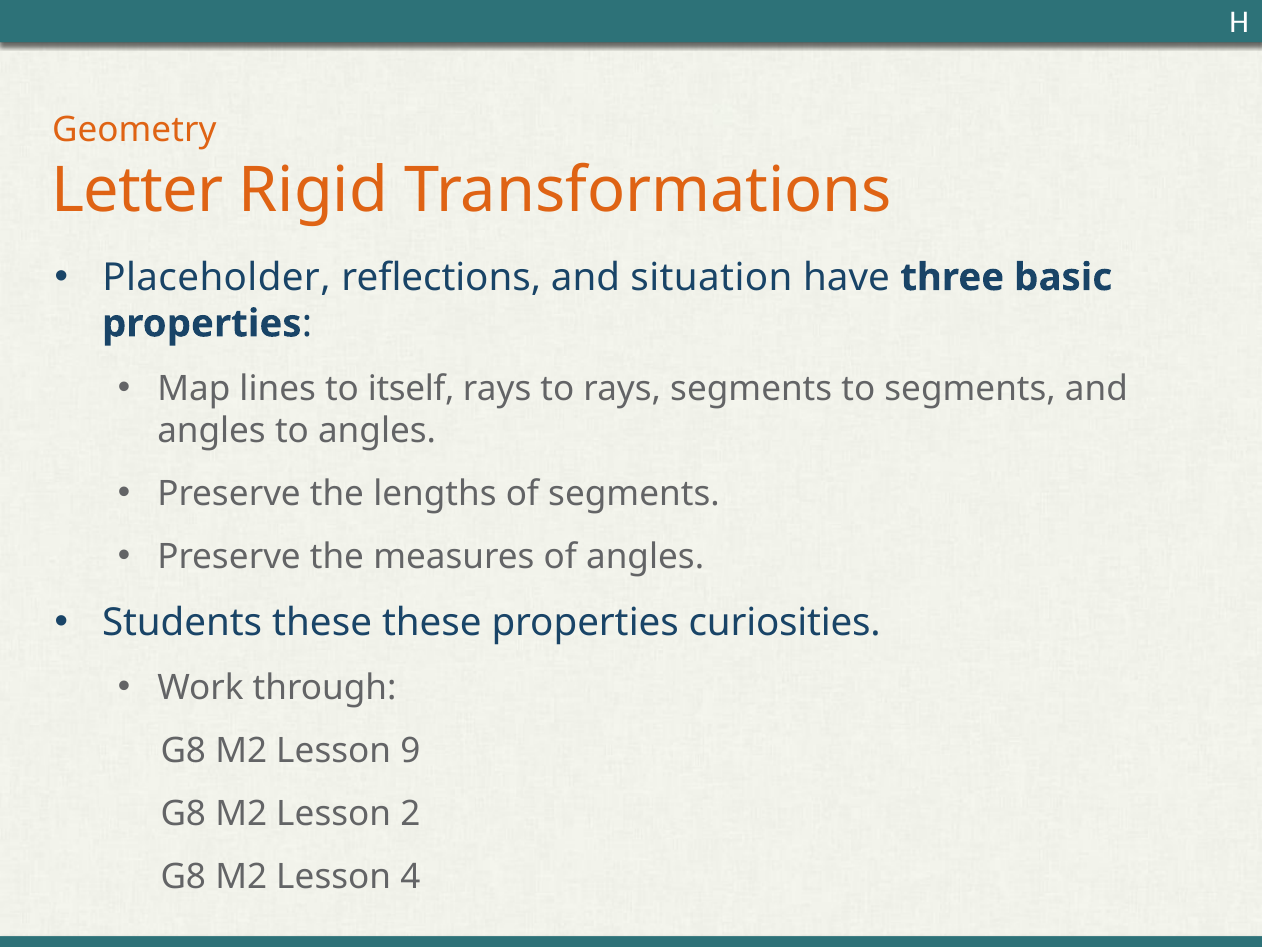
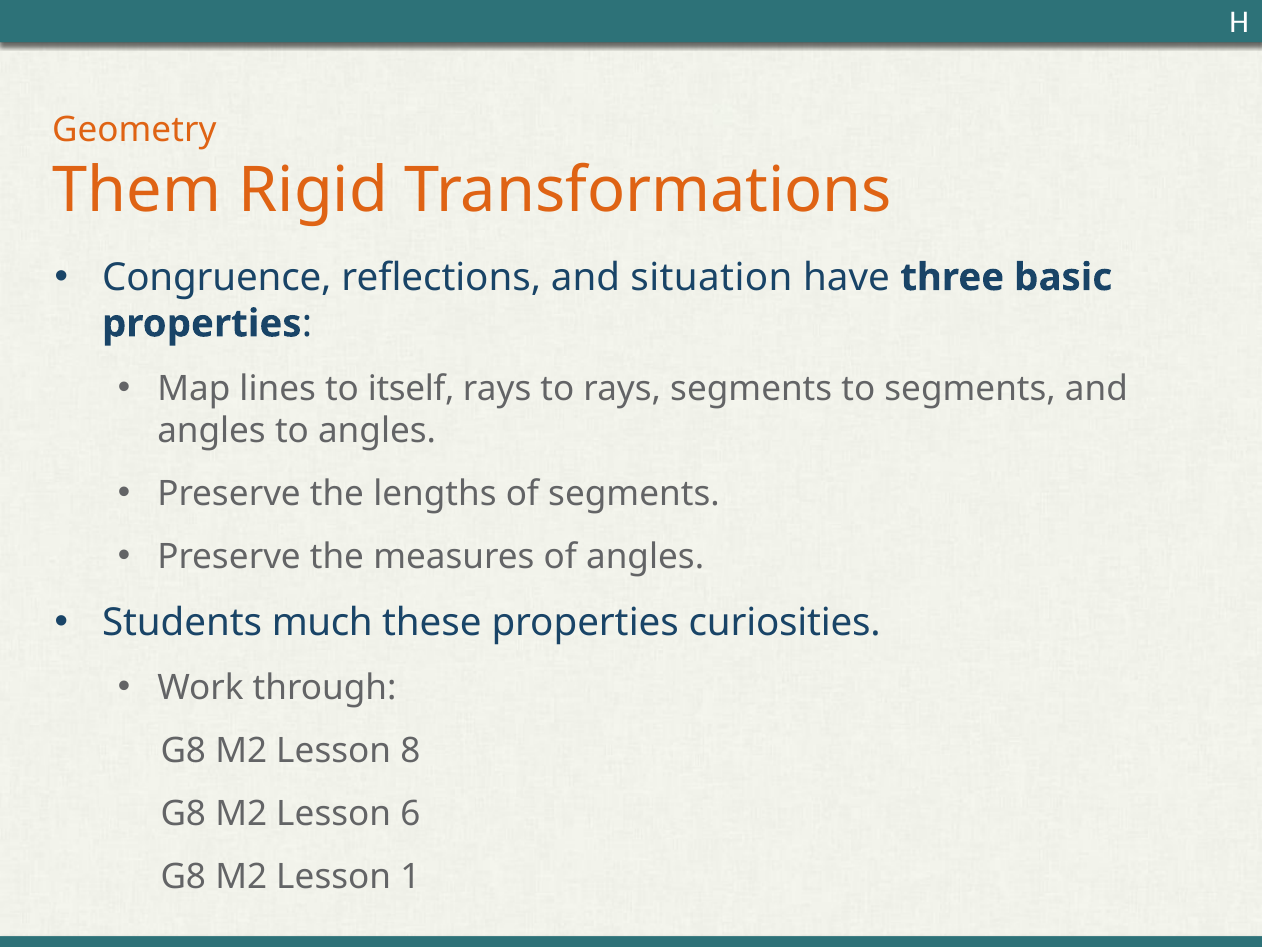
Letter: Letter -> Them (137, 191)
Placeholder: Placeholder -> Congruence (217, 277)
Students these: these -> much (322, 622)
9: 9 -> 8 (410, 750)
2: 2 -> 6 (410, 813)
4: 4 -> 1 (410, 876)
